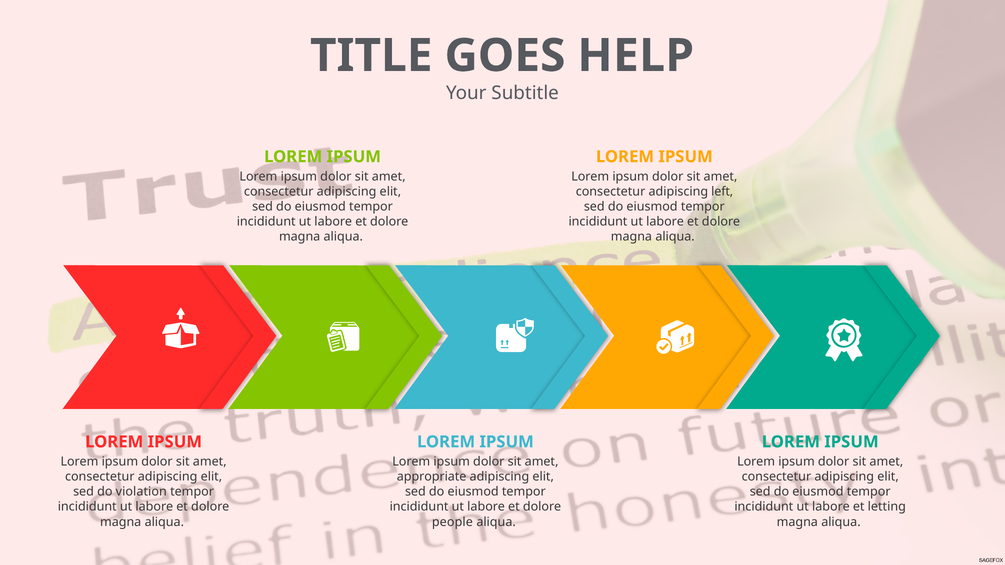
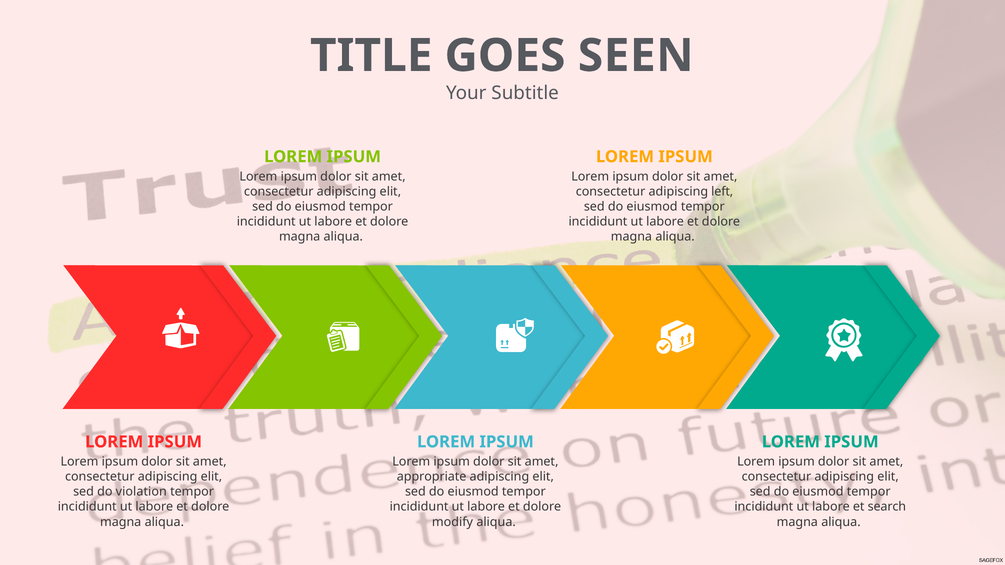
HELP: HELP -> SEEN (636, 56)
letting: letting -> search (887, 507)
people: people -> modify (452, 522)
